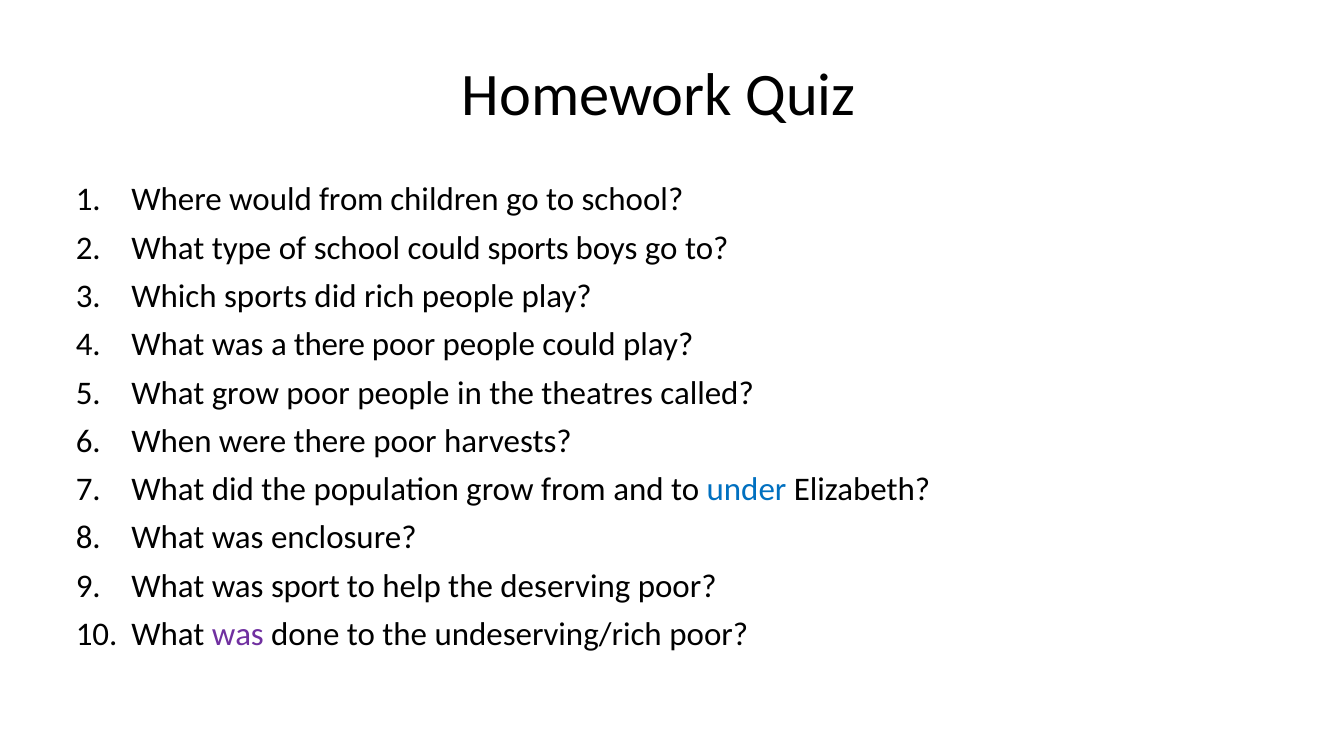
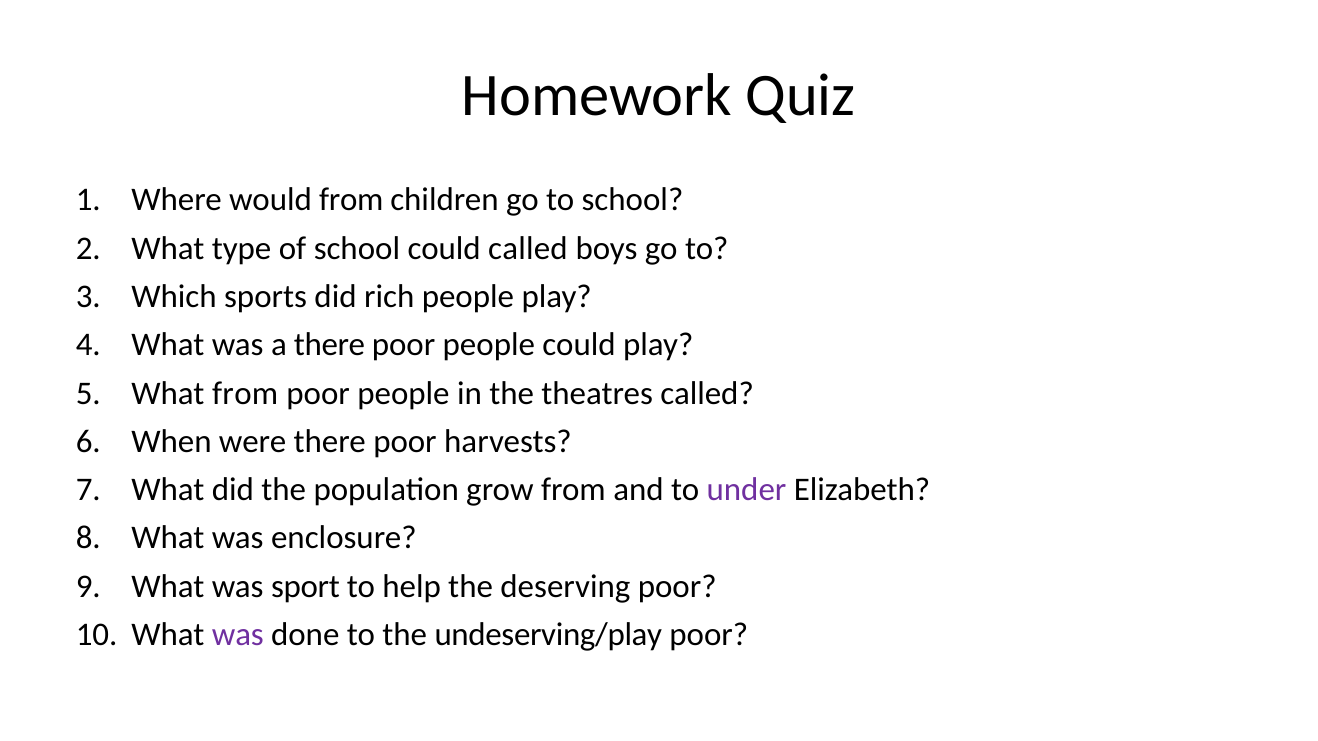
could sports: sports -> called (528, 248)
What grow: grow -> from (245, 393)
under colour: blue -> purple (747, 490)
undeserving/rich: undeserving/rich -> undeserving/play (548, 635)
